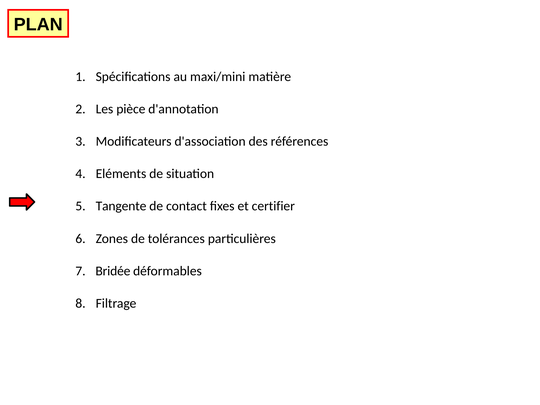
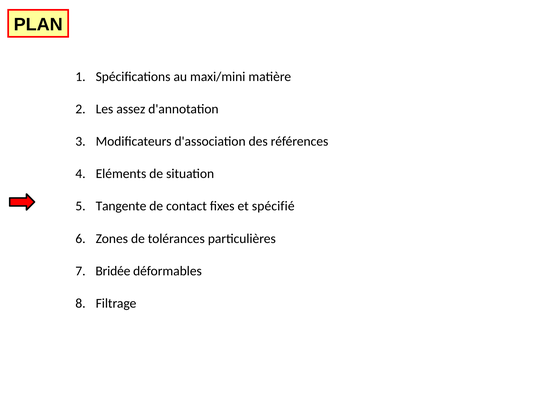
pièce: pièce -> assez (131, 109)
certifier: certifier -> spécifié (273, 206)
